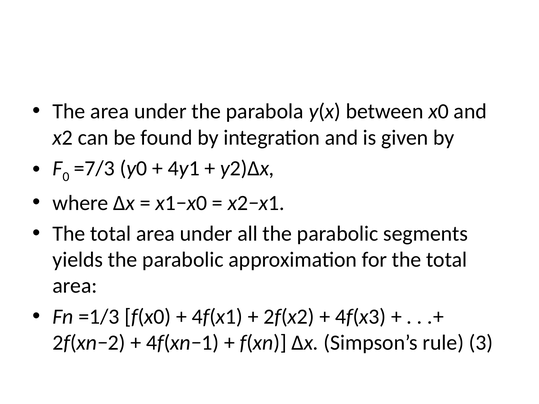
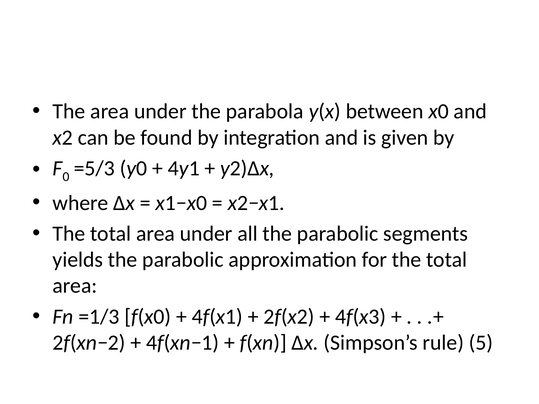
=7/3: =7/3 -> =5/3 (94, 168)
3: 3 -> 5 (481, 343)
